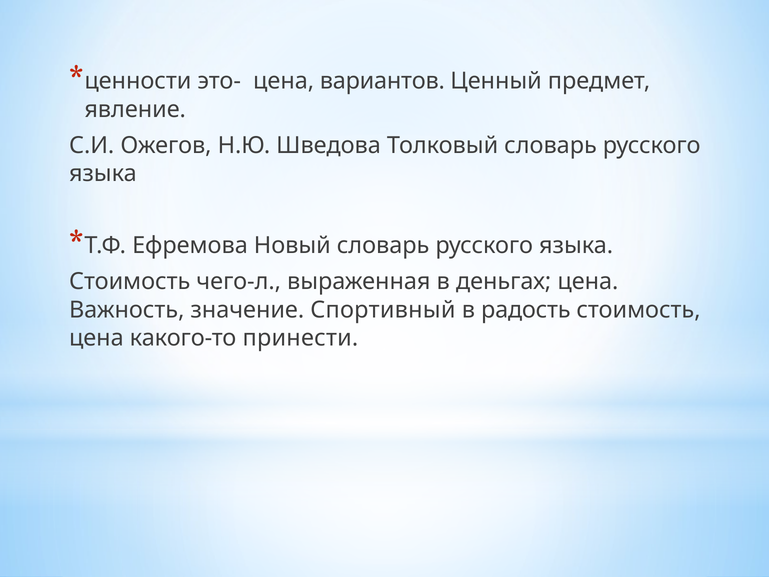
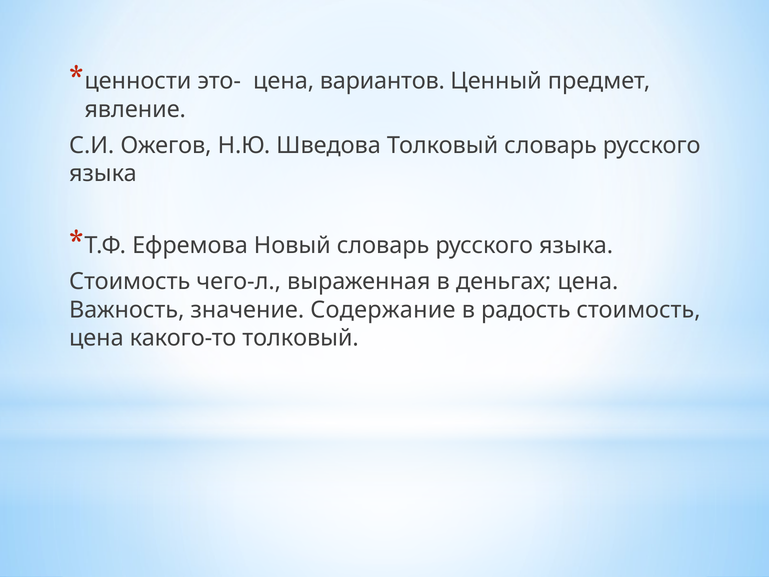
Спортивный: Спортивный -> Содержание (383, 310)
какого-то принести: принести -> толковый (301, 338)
